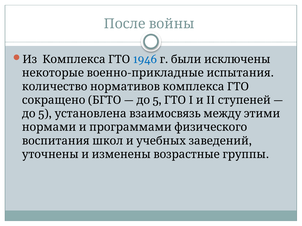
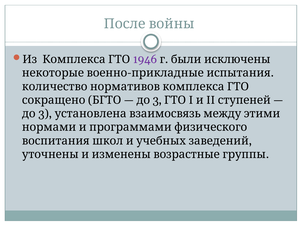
1946 colour: blue -> purple (145, 60)
5: 5 -> 3 (157, 100)
5: 5 -> 3 (45, 114)
